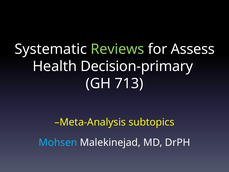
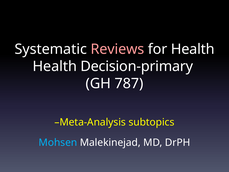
Reviews colour: light green -> pink (117, 49)
for Assess: Assess -> Health (193, 49)
713: 713 -> 787 (129, 83)
